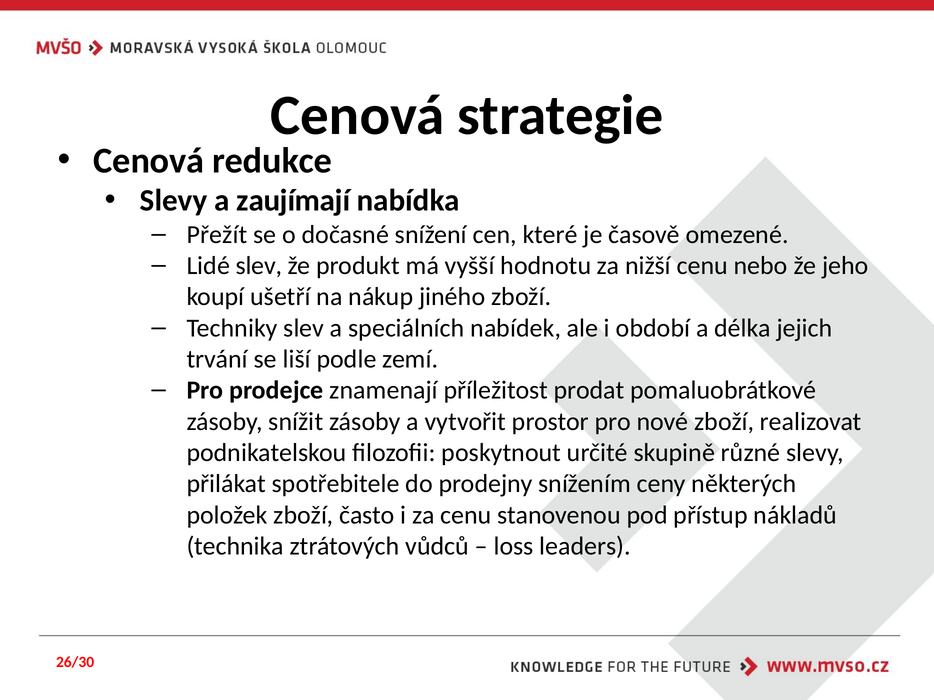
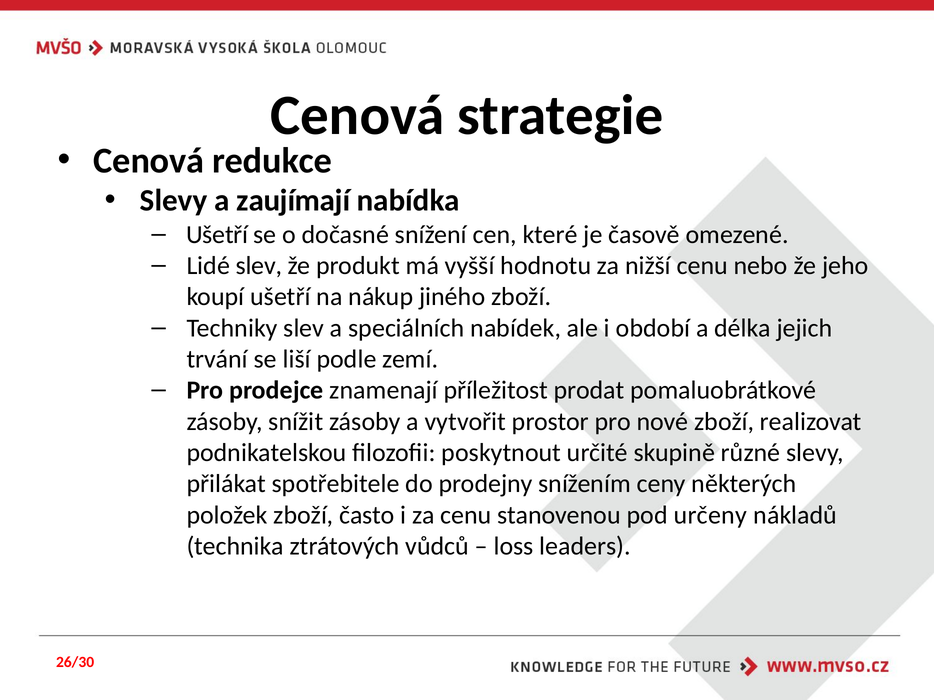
Přežít: Přežít -> Ušetří (217, 235)
přístup: přístup -> určeny (710, 515)
